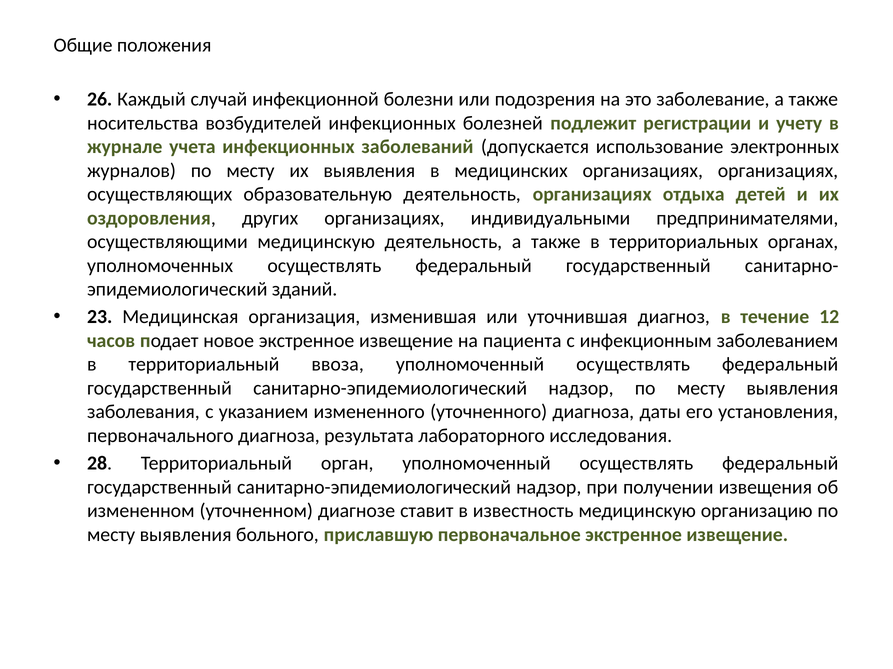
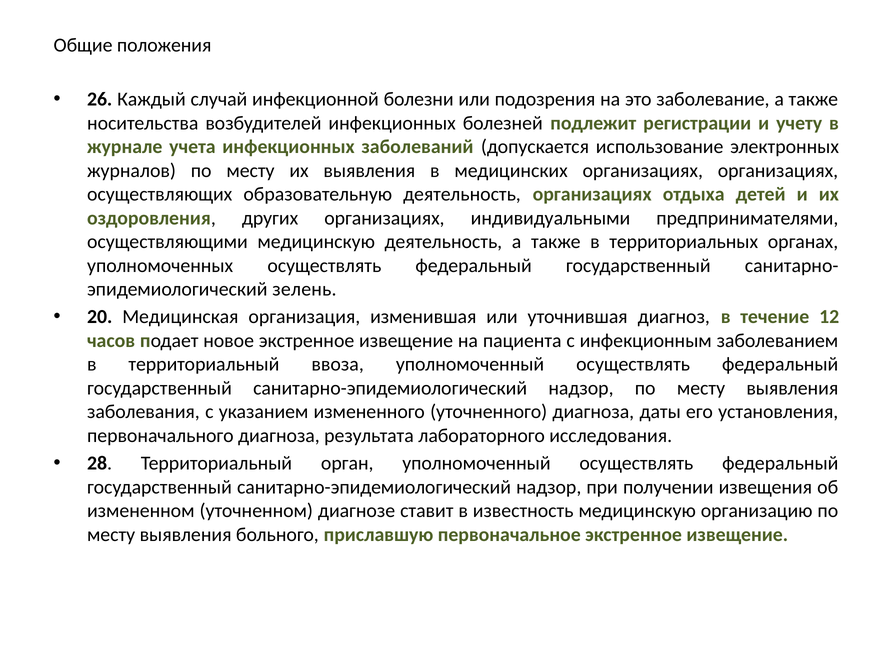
зданий: зданий -> зелень (304, 290)
23: 23 -> 20 (100, 317)
